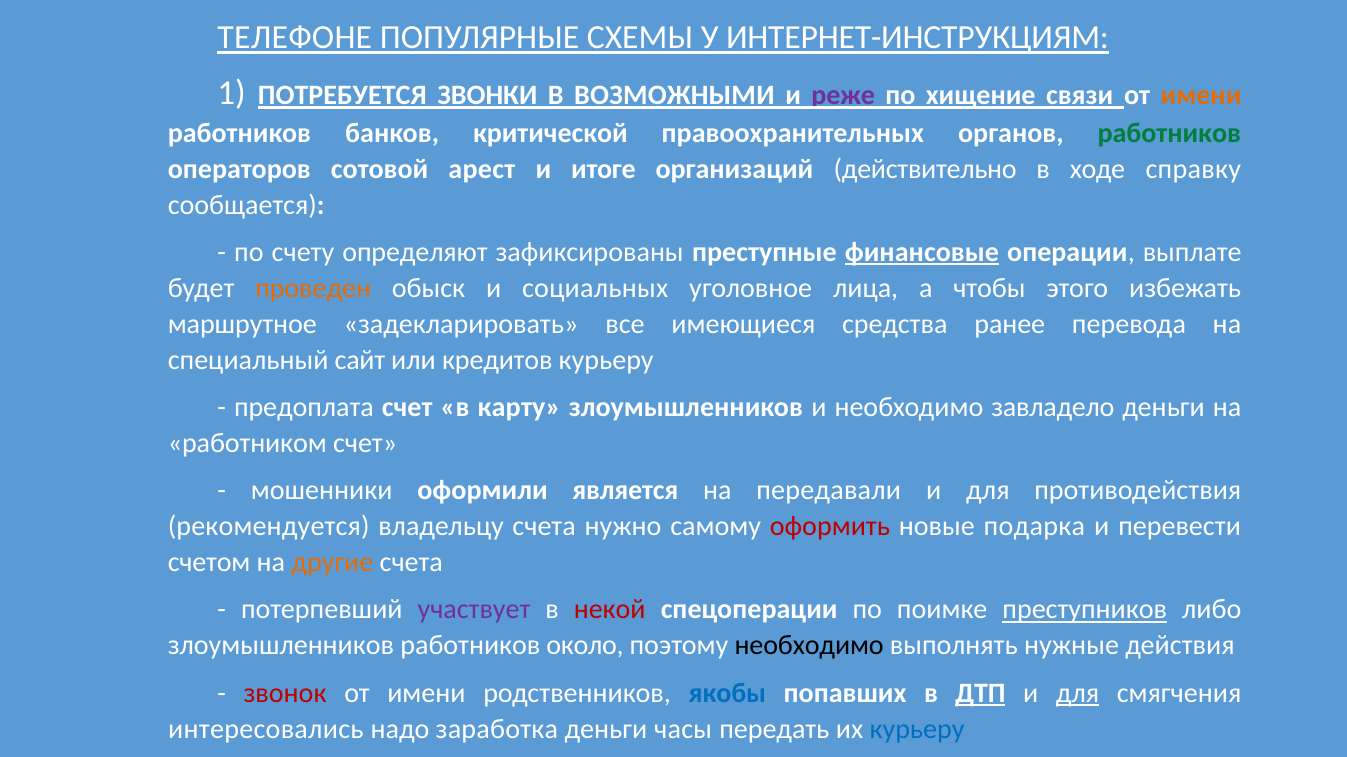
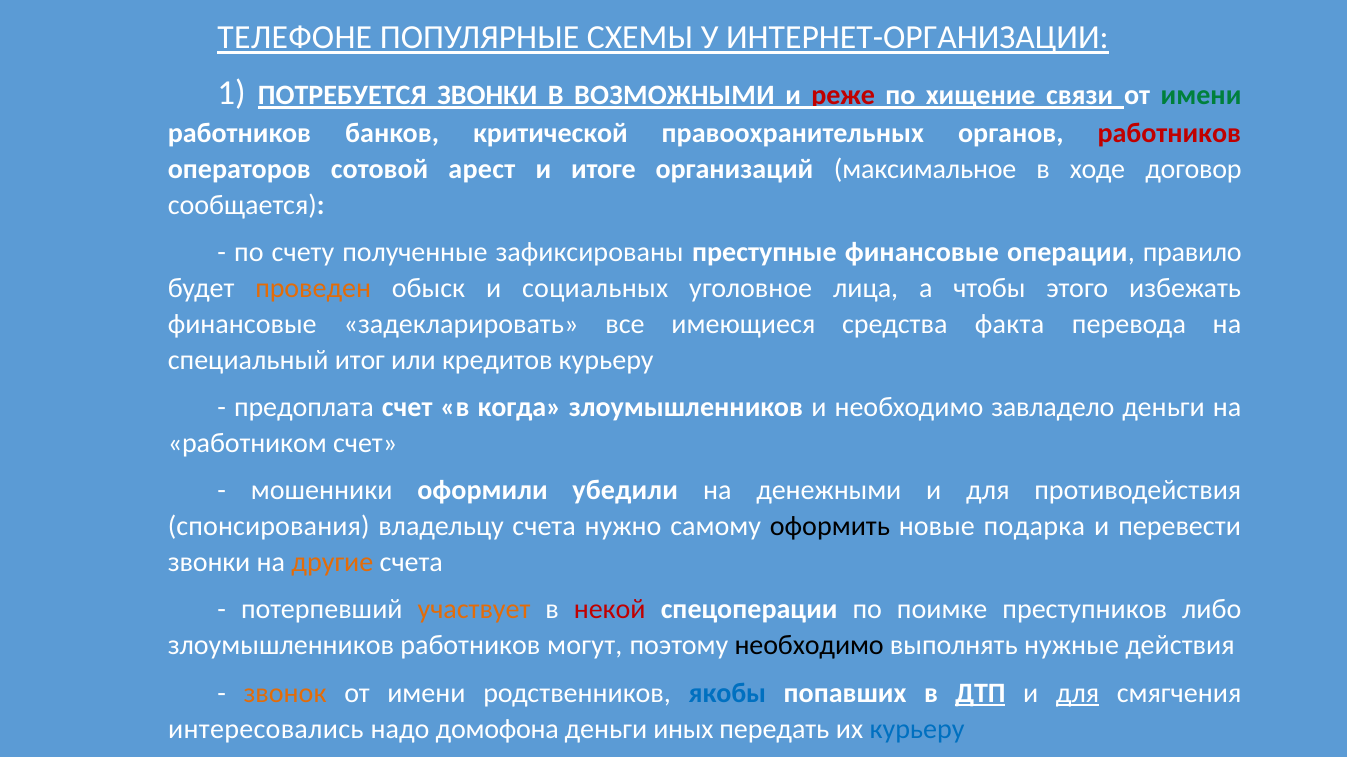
ИНТЕРНЕТ-ИНСТРУКЦИЯМ: ИНТЕРНЕТ-ИНСТРУКЦИЯМ -> ИНТЕРНЕТ-ОРГАНИЗАЦИИ (917, 38)
реже colour: purple -> red (843, 95)
имени colour: orange -> green (1201, 95)
работников colour: green -> red (1169, 133)
действительно: действительно -> максимальное (925, 169)
справку: справку -> договор (1194, 169)
определяют: определяют -> полученные (415, 252)
финансовые underline: present -> none (922, 252)
выплате: выплате -> правило (1192, 252)
маршрутное: маршрутное -> финансовые (242, 324)
ранее: ранее -> факта (1010, 324)
сайт: сайт -> итог (360, 360)
карту: карту -> когда (519, 408)
является: является -> убедили (625, 491)
передавали: передавали -> денежными (829, 491)
рекомендуется: рекомендуется -> спонсирования (269, 527)
оформить colour: red -> black (830, 527)
счетом: счетом -> звонки (209, 563)
участвует colour: purple -> orange (474, 610)
преступников underline: present -> none (1085, 610)
около: около -> могут (585, 646)
звонок colour: red -> orange (285, 693)
заработка: заработка -> домофона (497, 730)
часы: часы -> иных (683, 730)
